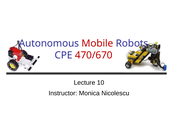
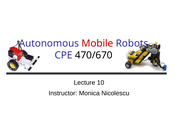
470/670 colour: red -> black (94, 55)
